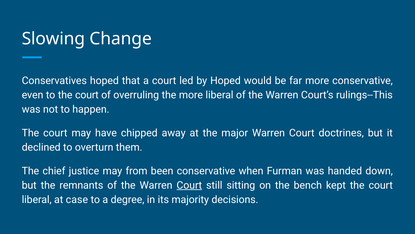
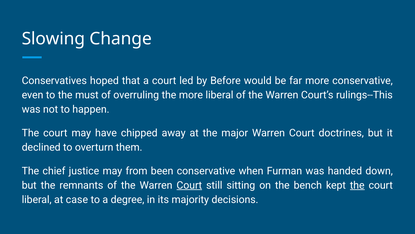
by Hoped: Hoped -> Before (226, 81)
to the court: court -> must (87, 95)
the underline: none -> present (357, 185)
